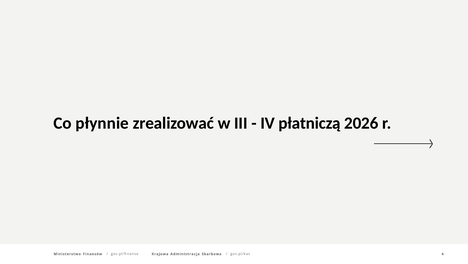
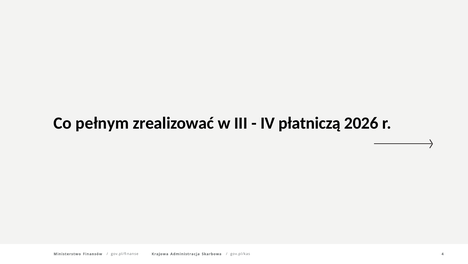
płynnie: płynnie -> pełnym (102, 123)
